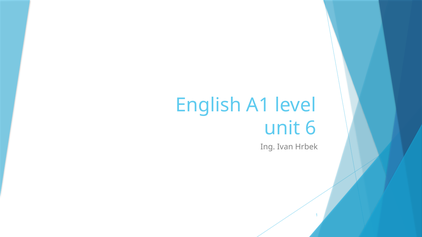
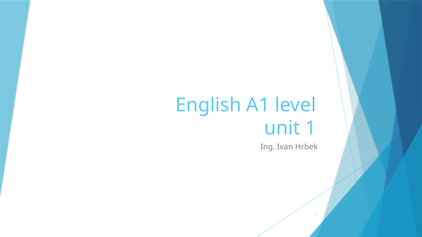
unit 6: 6 -> 1 (311, 128)
